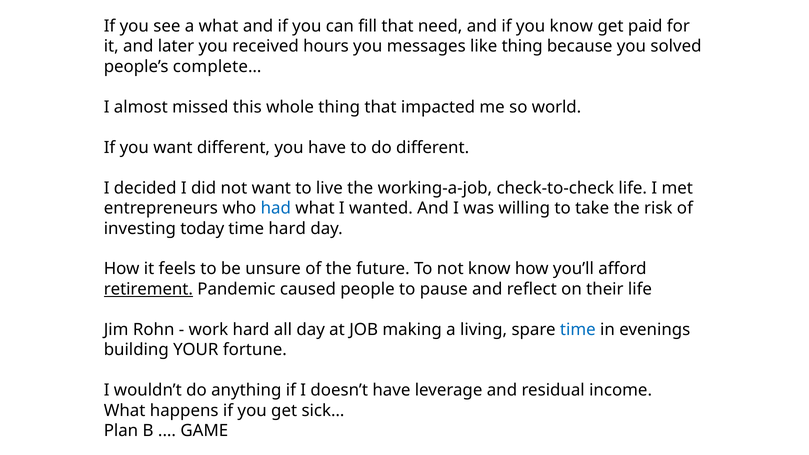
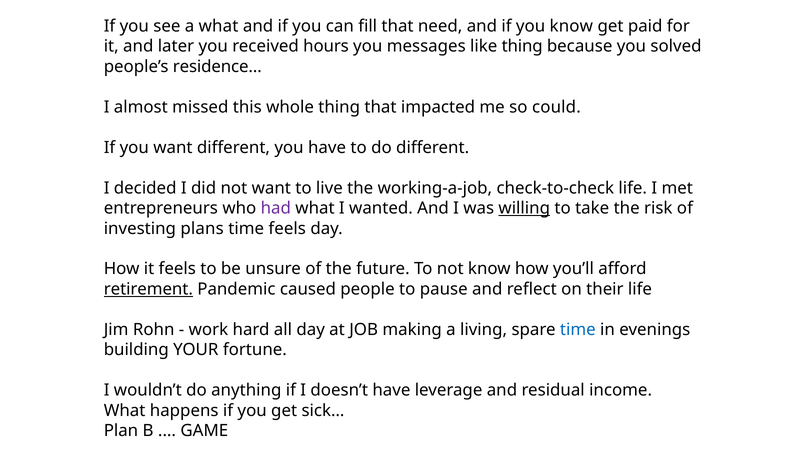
complete…: complete… -> residence… (217, 67)
world: world -> could (556, 107)
had colour: blue -> purple (276, 208)
willing underline: none -> present (524, 208)
today: today -> plans (202, 228)
time hard: hard -> feels (287, 228)
